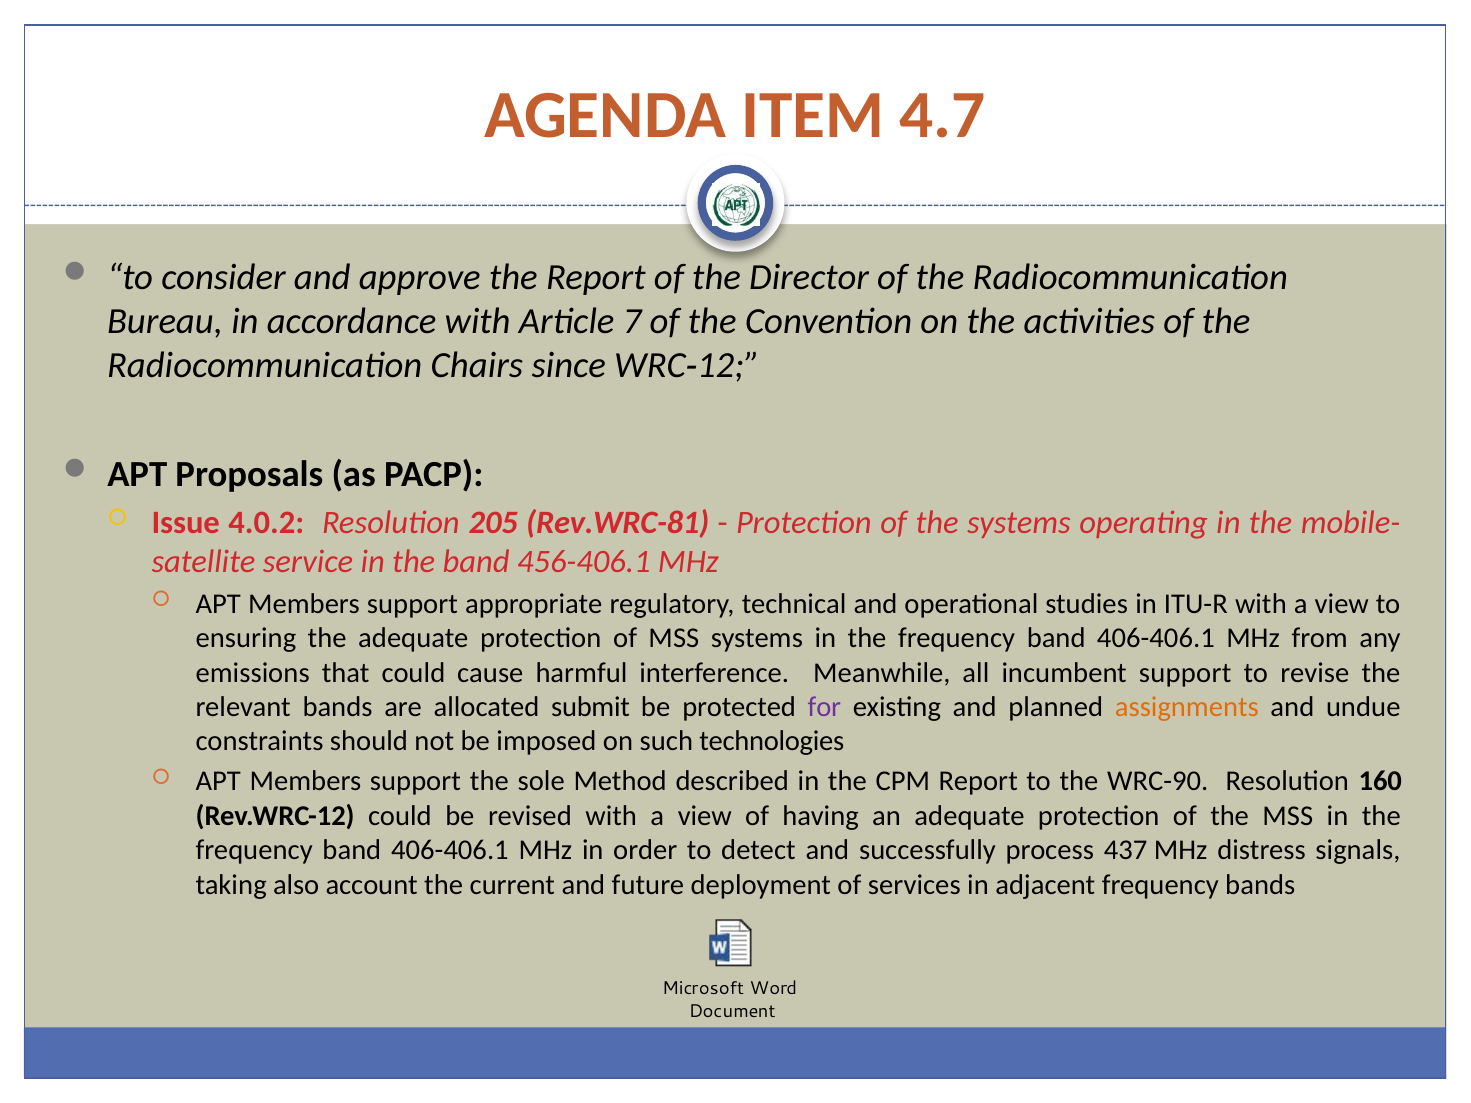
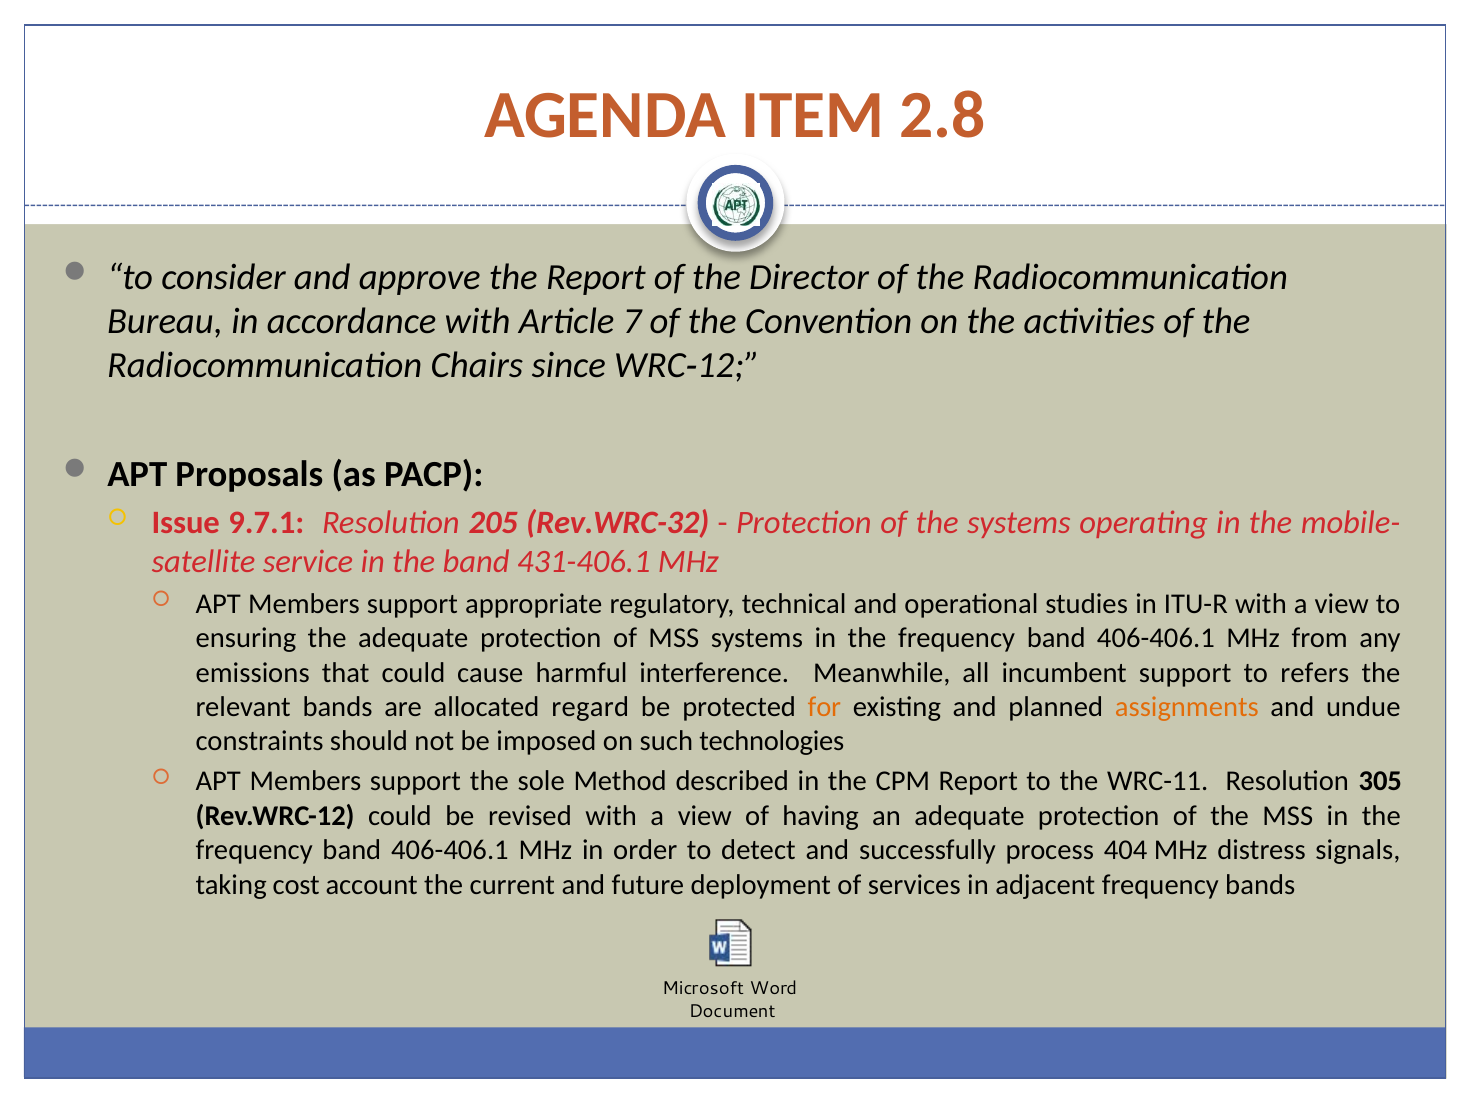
4.7: 4.7 -> 2.8 (943, 116)
4.0.2: 4.0.2 -> 9.7.1 (266, 523)
Rev.WRC-81: Rev.WRC-81 -> Rev.WRC-32 (618, 523)
456-406.1: 456-406.1 -> 431-406.1 (584, 562)
revise: revise -> refers (1315, 673)
submit: submit -> regard (590, 707)
for colour: purple -> orange (824, 707)
WRC-90: WRC-90 -> WRC-11 (1158, 782)
160: 160 -> 305 (1380, 782)
437: 437 -> 404 (1126, 851)
also: also -> cost (296, 885)
